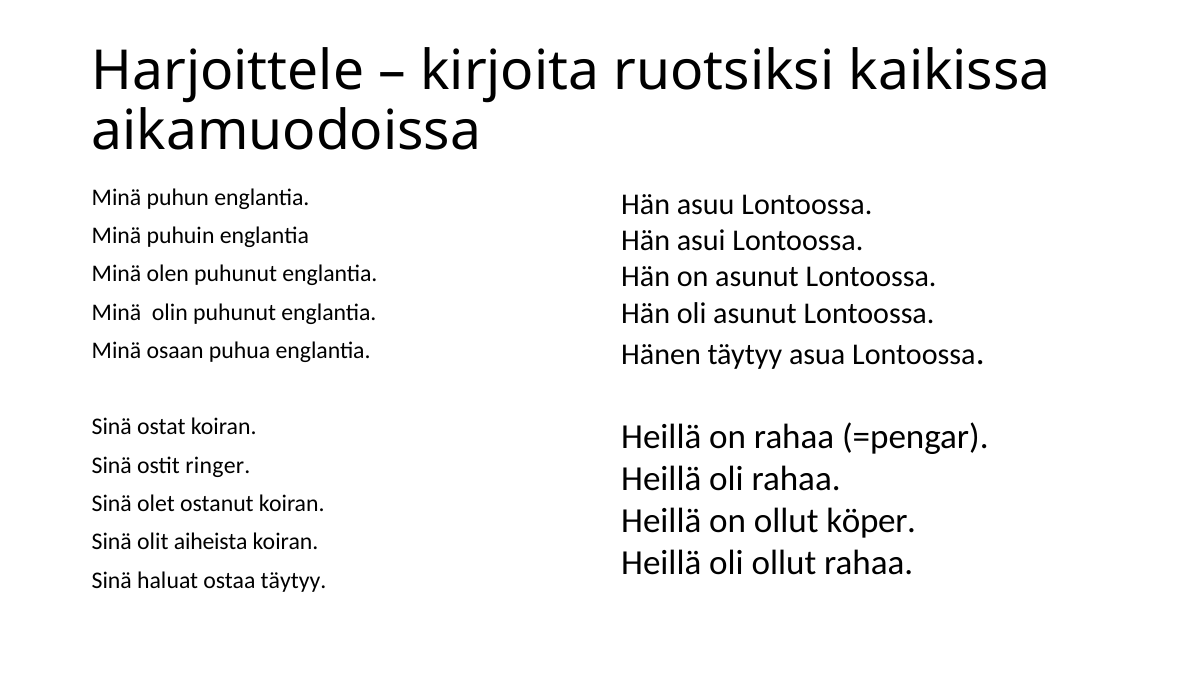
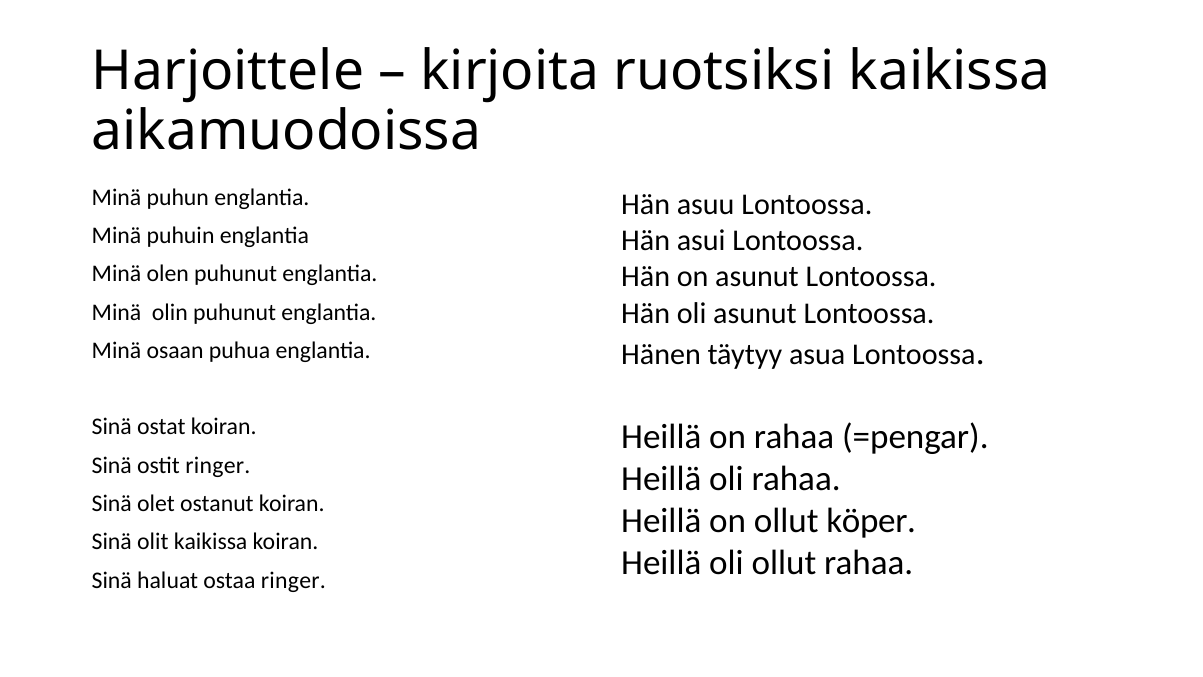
olit aiheista: aiheista -> kaikissa (211, 542)
ostaa täytyy: täytyy -> ringer (293, 580)
